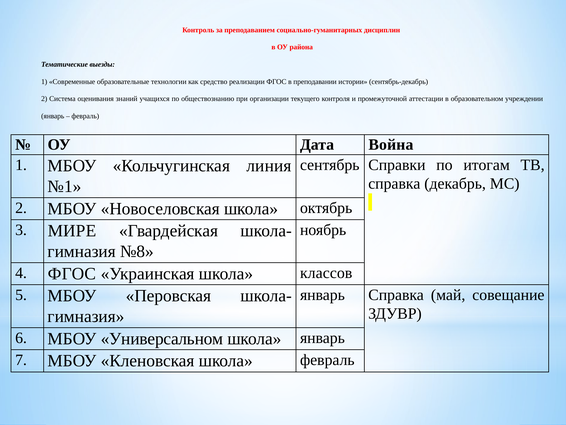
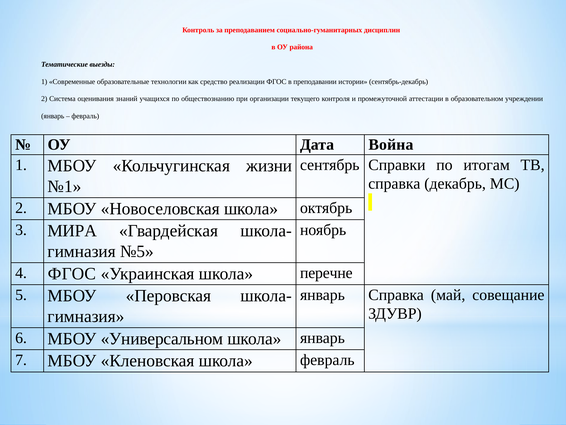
линия: линия -> жизни (269, 166)
МИРЕ: МИРЕ -> МИРА (72, 231)
№8: №8 -> №5 (137, 251)
классов: классов -> перечне (326, 273)
